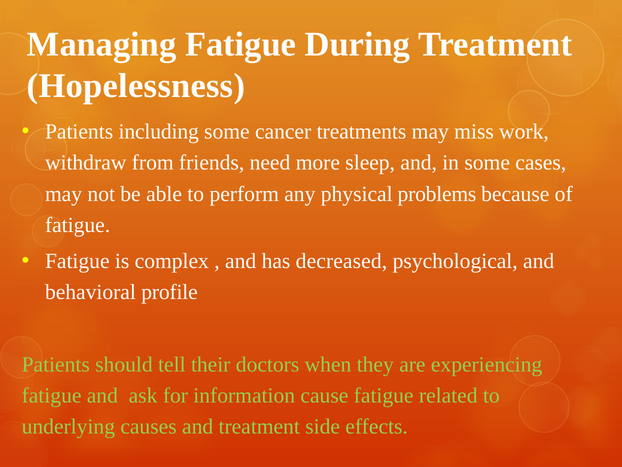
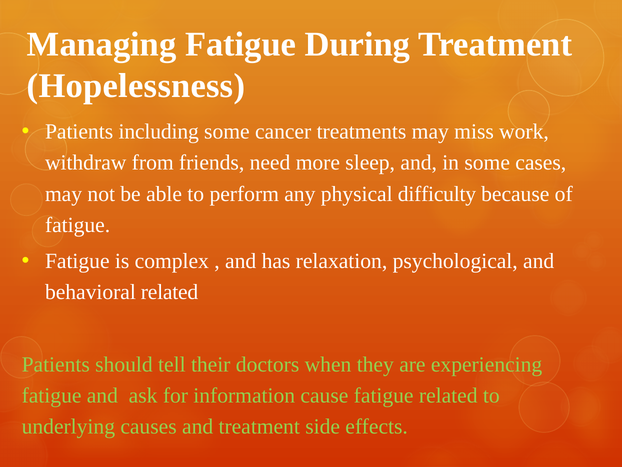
problems: problems -> difficulty (437, 194)
decreased: decreased -> relaxation (342, 261)
behavioral profile: profile -> related (170, 292)
